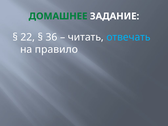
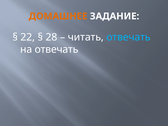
ДОМАШНЕЕ colour: green -> orange (58, 16)
36: 36 -> 28 (51, 37)
на правило: правило -> отвечать (57, 49)
